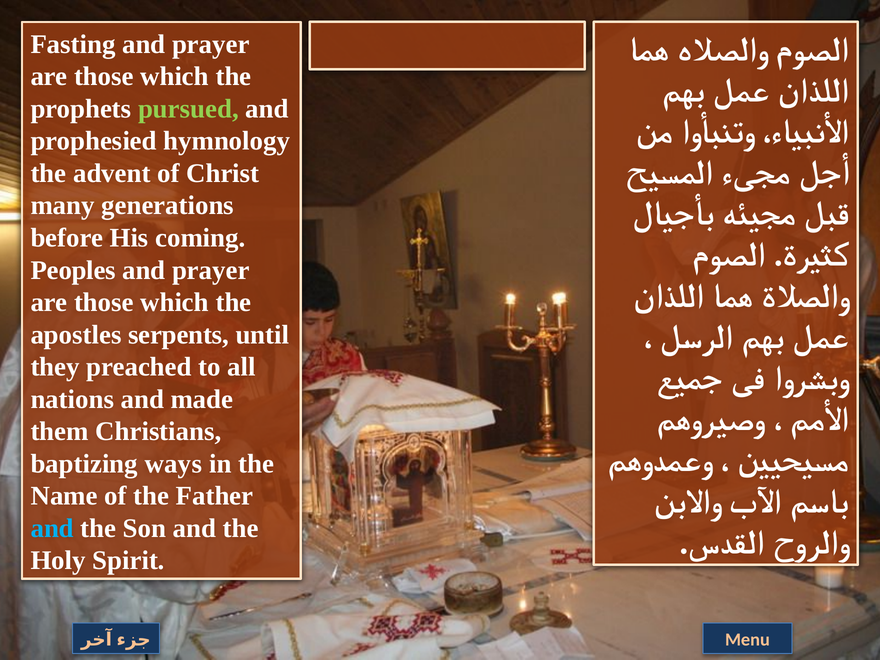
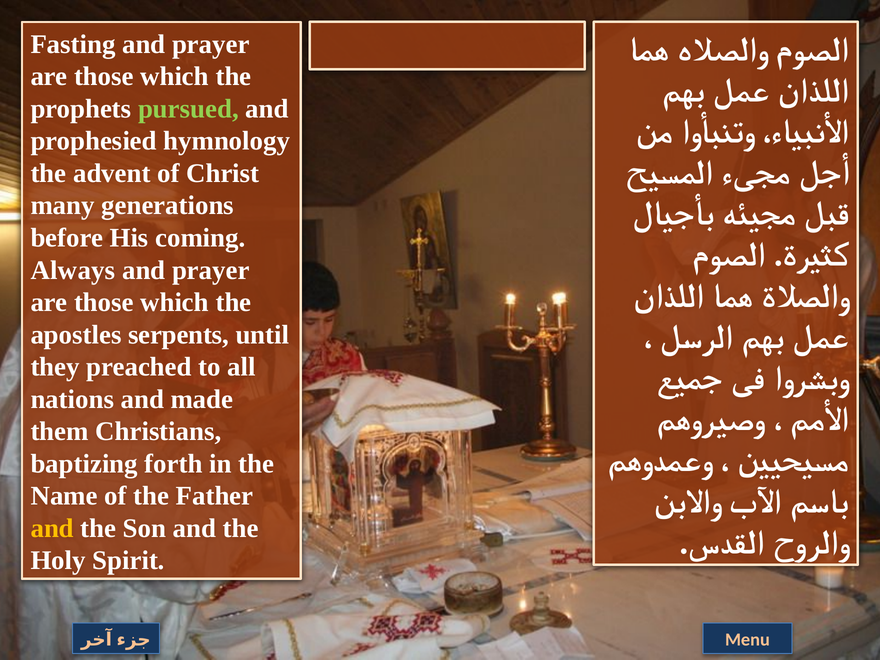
Peoples: Peoples -> Always (73, 270)
ways: ways -> forth (174, 464)
and colour: light blue -> yellow (52, 528)
